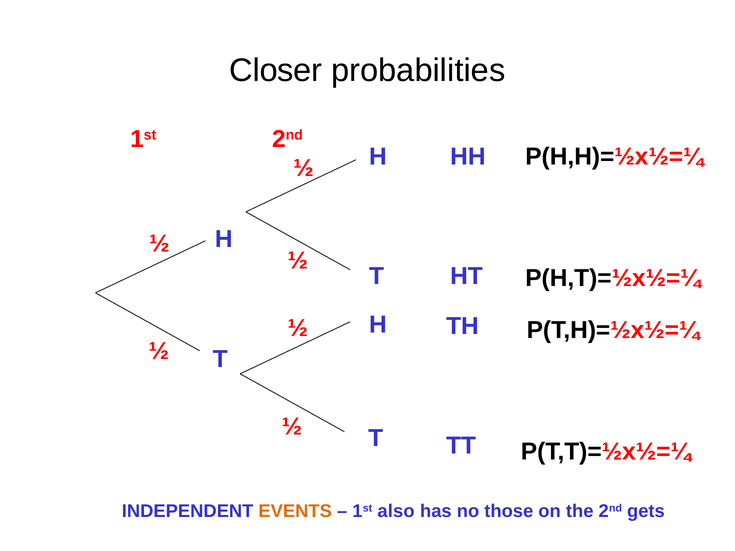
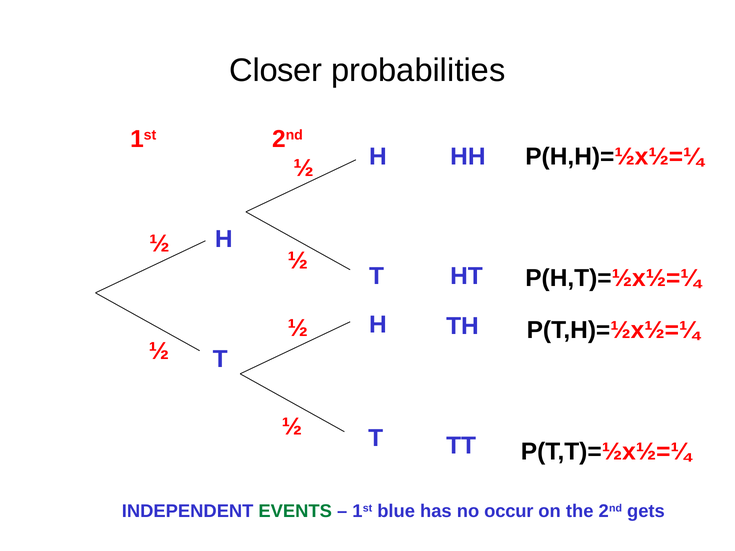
EVENTS colour: orange -> green (295, 512)
also: also -> blue (396, 512)
those: those -> occur (509, 512)
